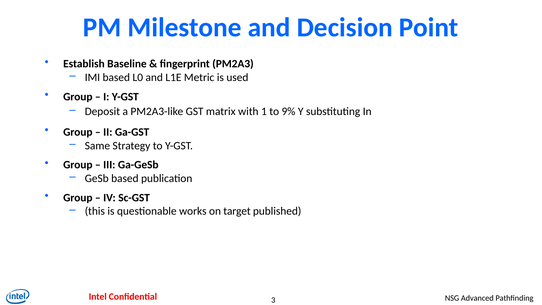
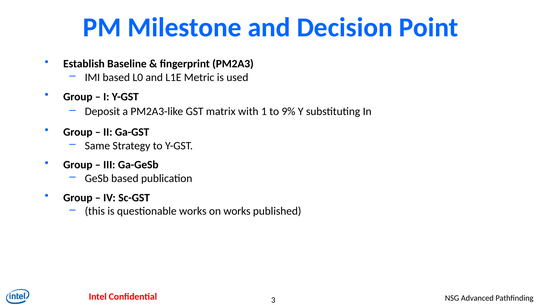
on target: target -> works (237, 211)
